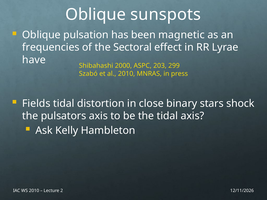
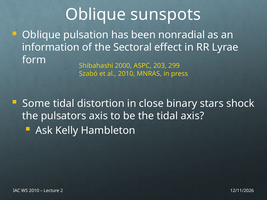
magnetic: magnetic -> nonradial (182, 35)
frequencies: frequencies -> information (51, 47)
have: have -> form (34, 60)
Fields: Fields -> Some (36, 104)
